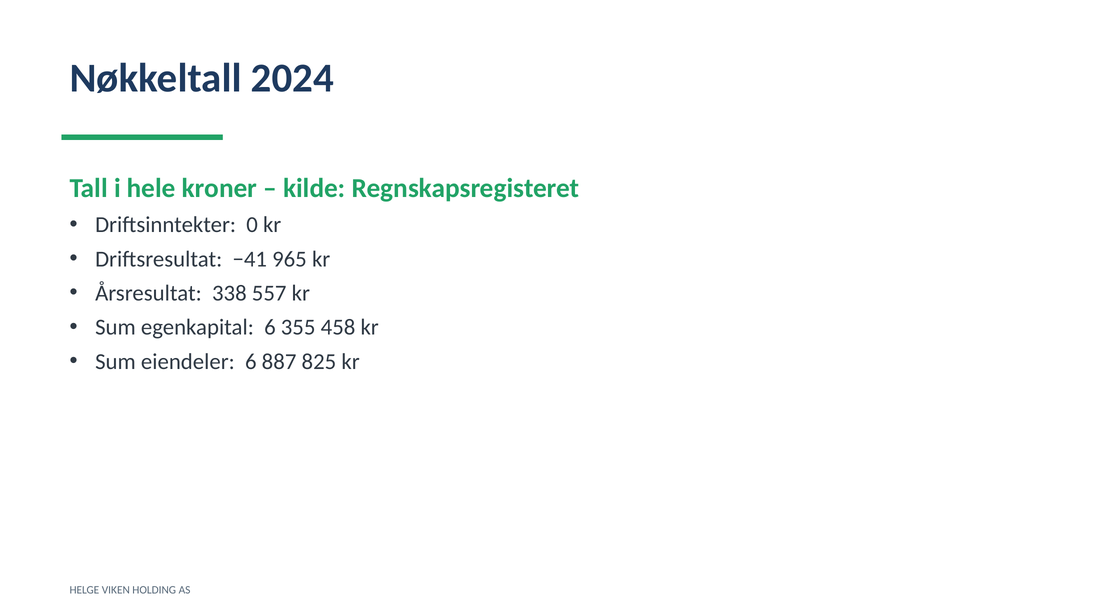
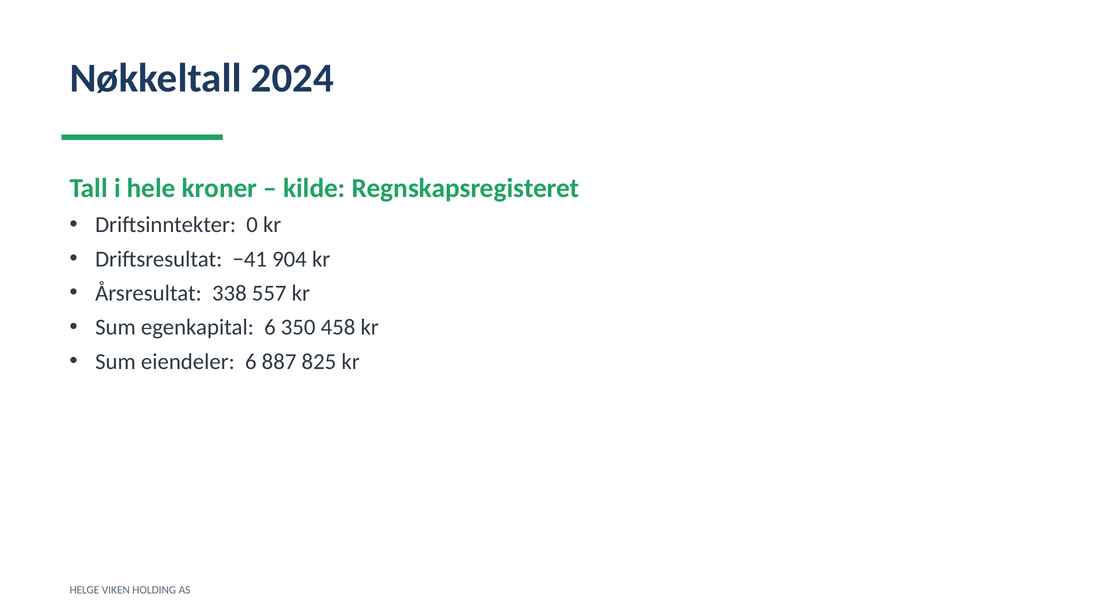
965: 965 -> 904 (289, 259)
355: 355 -> 350 (298, 327)
